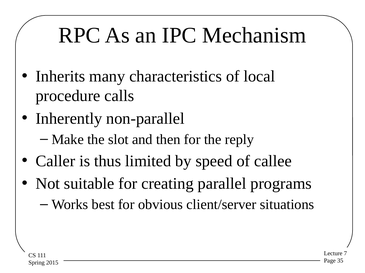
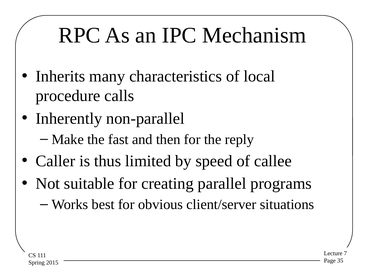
slot: slot -> fast (118, 140)
